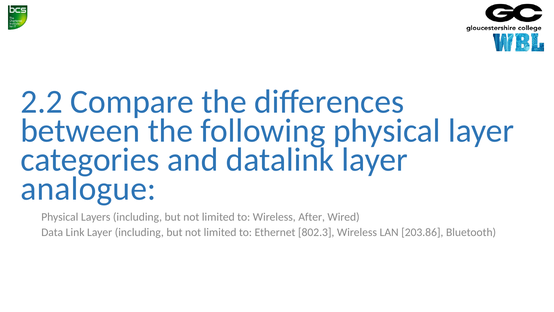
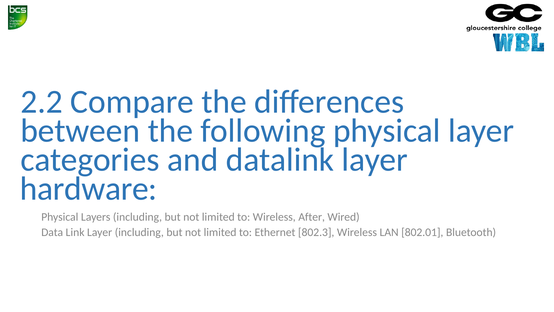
analogue: analogue -> hardware (89, 188)
203.86: 203.86 -> 802.01 (422, 232)
